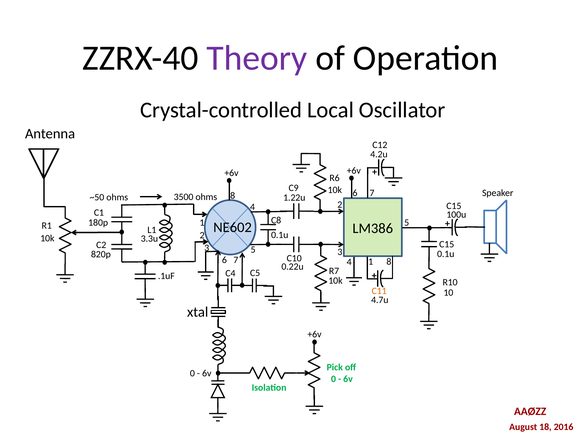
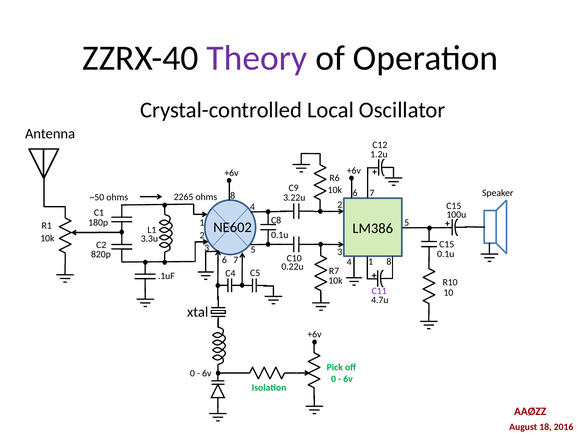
4.2u: 4.2u -> 1.2u (379, 154)
3500: 3500 -> 2265 (184, 197)
1.22u: 1.22u -> 3.22u (294, 197)
C11 colour: orange -> purple (379, 291)
